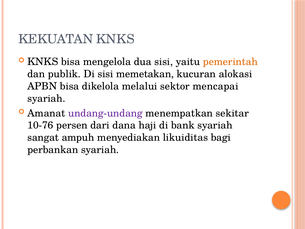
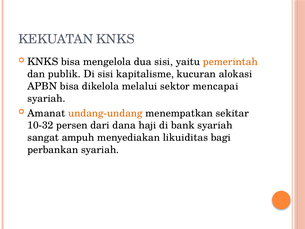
memetakan: memetakan -> kapitalisme (145, 74)
undang-undang colour: purple -> orange (105, 113)
10-76: 10-76 -> 10-32 (40, 125)
